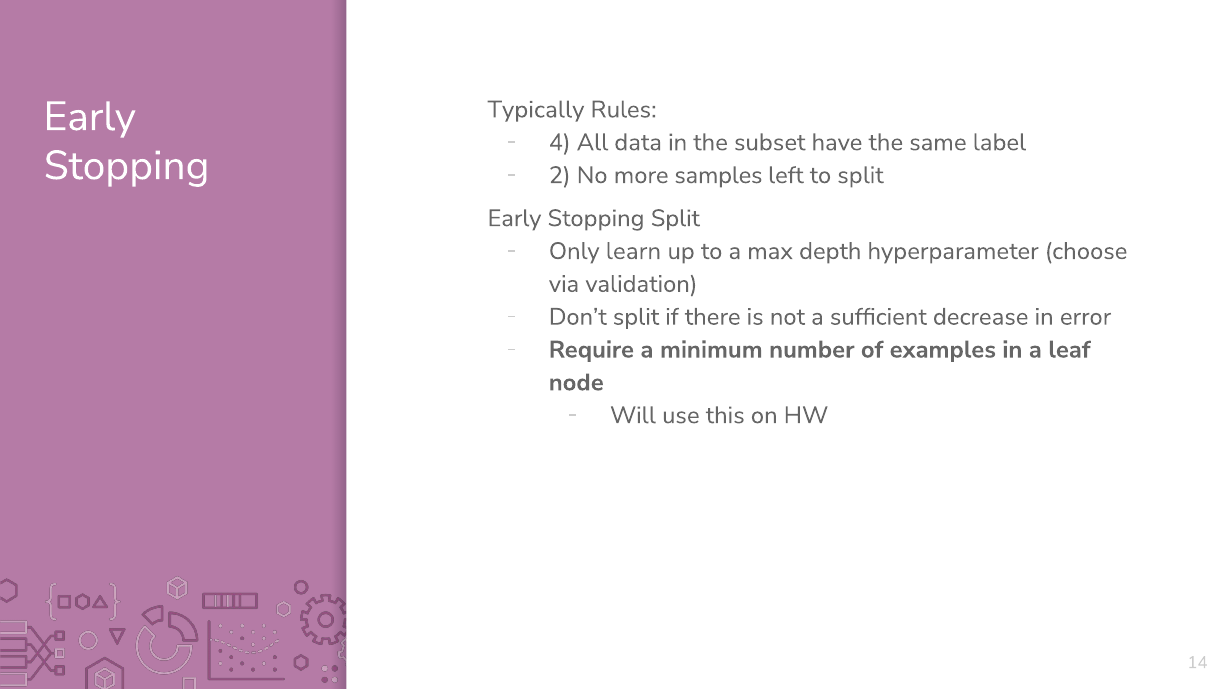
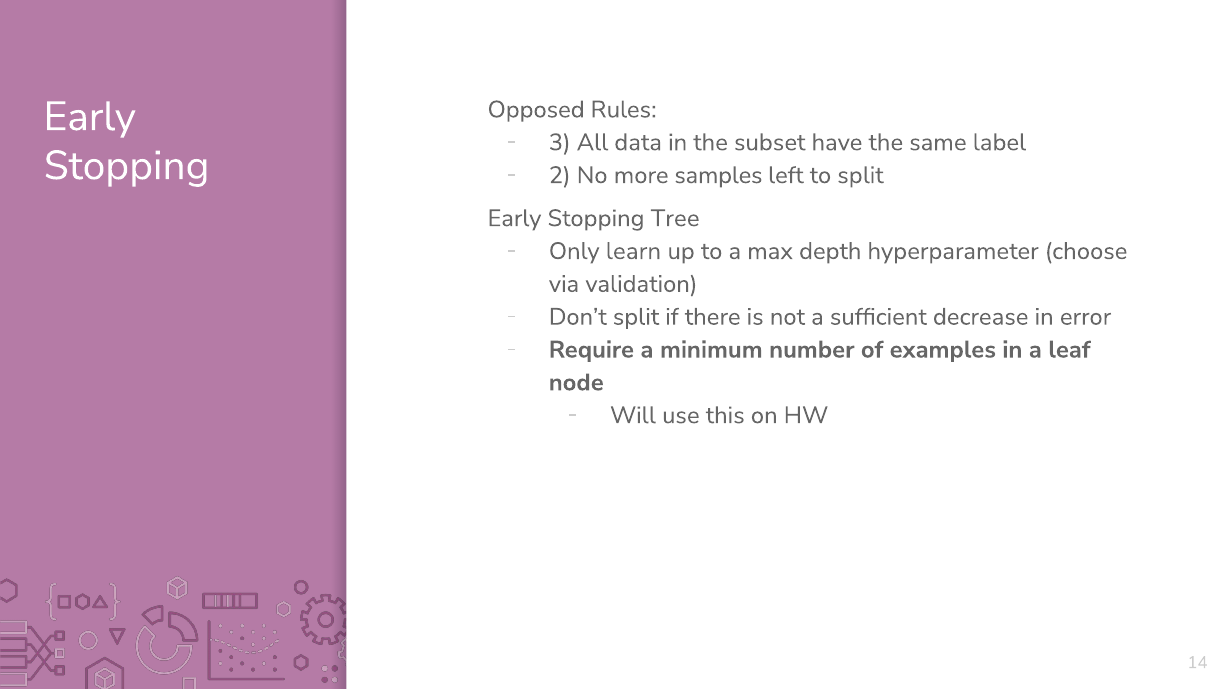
Typically: Typically -> Opposed (536, 110)
4: 4 -> 3 (560, 142)
Stopping Split: Split -> Tree (675, 218)
